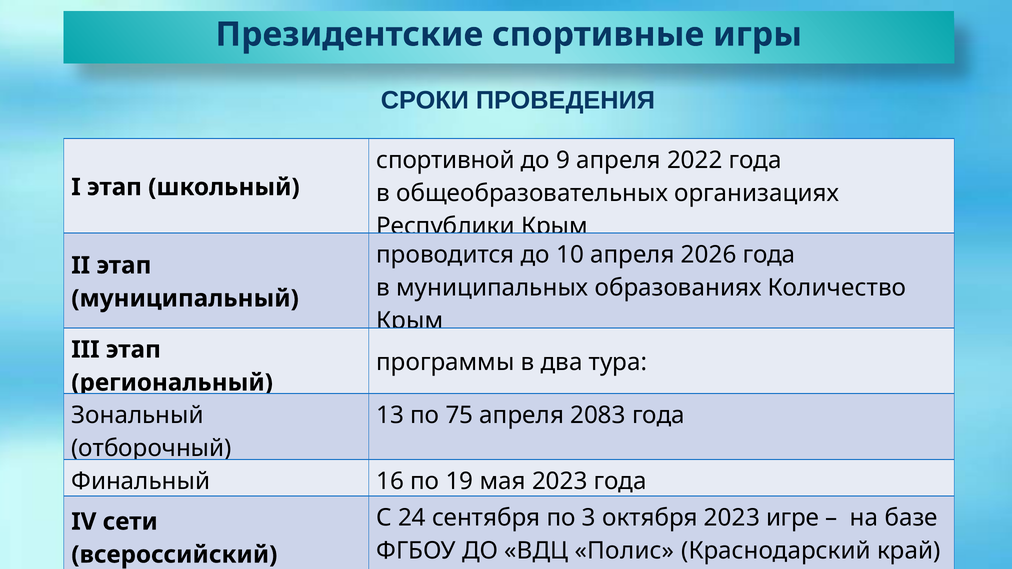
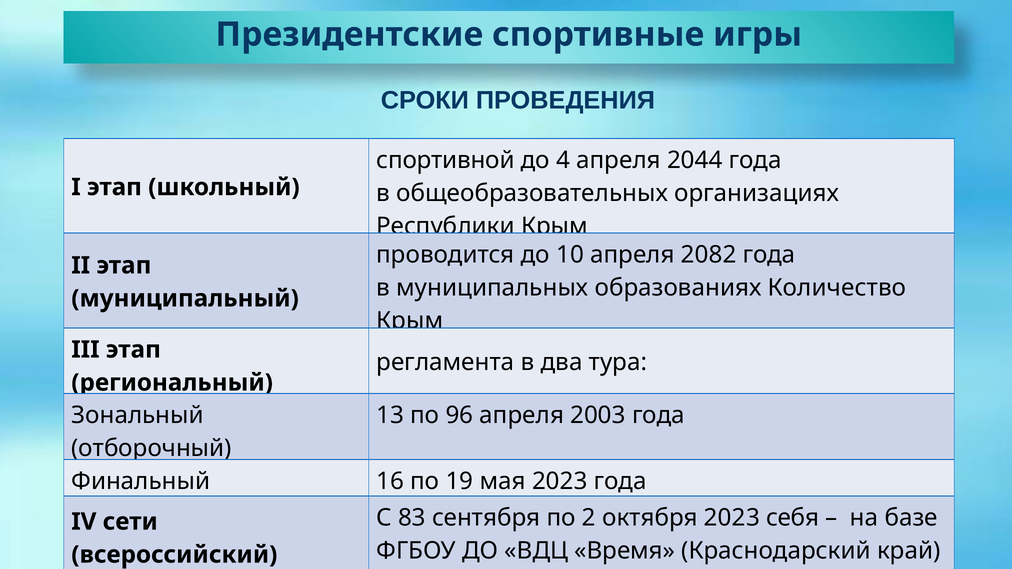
9: 9 -> 4 (563, 160)
2022: 2022 -> 2044 (695, 160)
2026: 2026 -> 2082 (709, 255)
программы: программы -> регламента (445, 362)
75: 75 -> 96 (459, 416)
2083: 2083 -> 2003 (598, 416)
24: 24 -> 83 (412, 518)
3: 3 -> 2 (589, 518)
игре: игре -> себя (793, 518)
Полис: Полис -> Время (625, 551)
